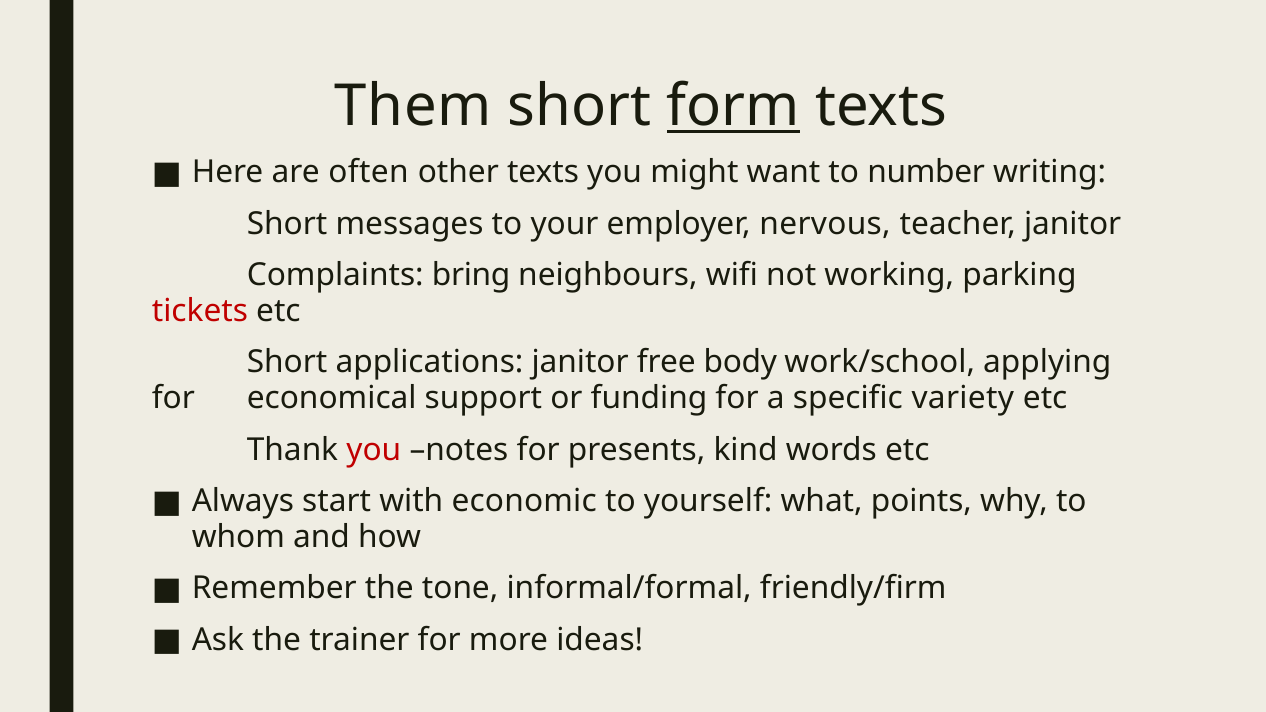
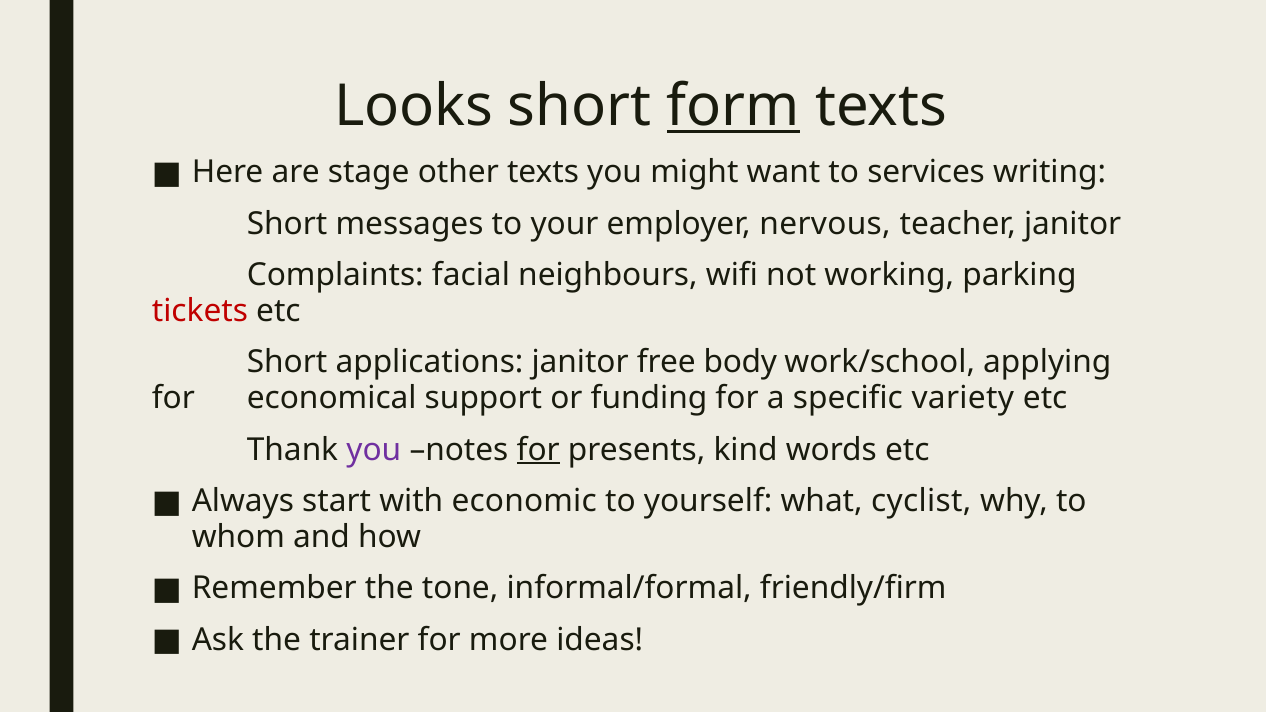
Them: Them -> Looks (414, 106)
often: often -> stage (369, 172)
number: number -> services (926, 172)
bring: bring -> facial (471, 275)
you colour: red -> purple (374, 450)
for underline: none -> present (538, 450)
points: points -> cyclist (921, 501)
